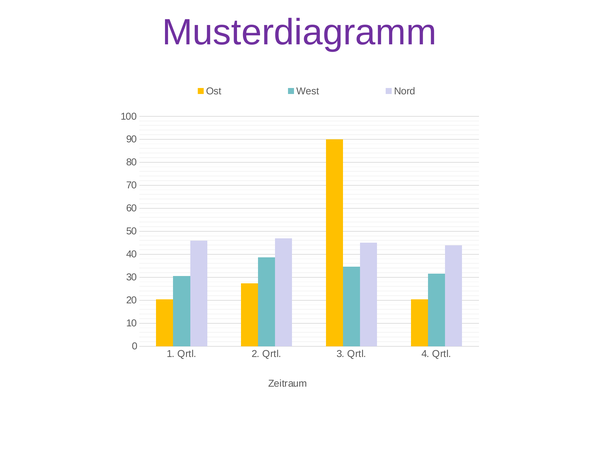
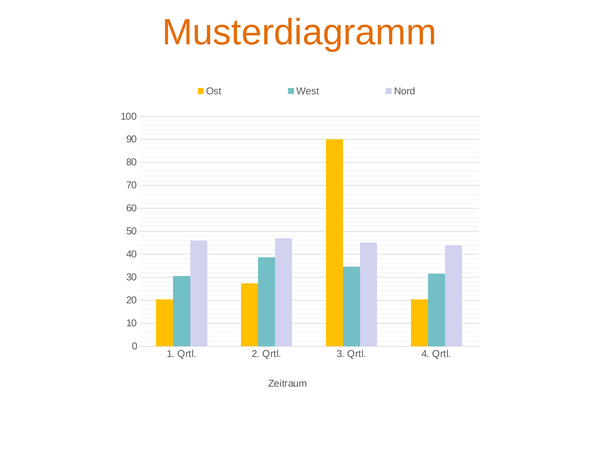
Musterdiagramm colour: purple -> orange (299, 32)
